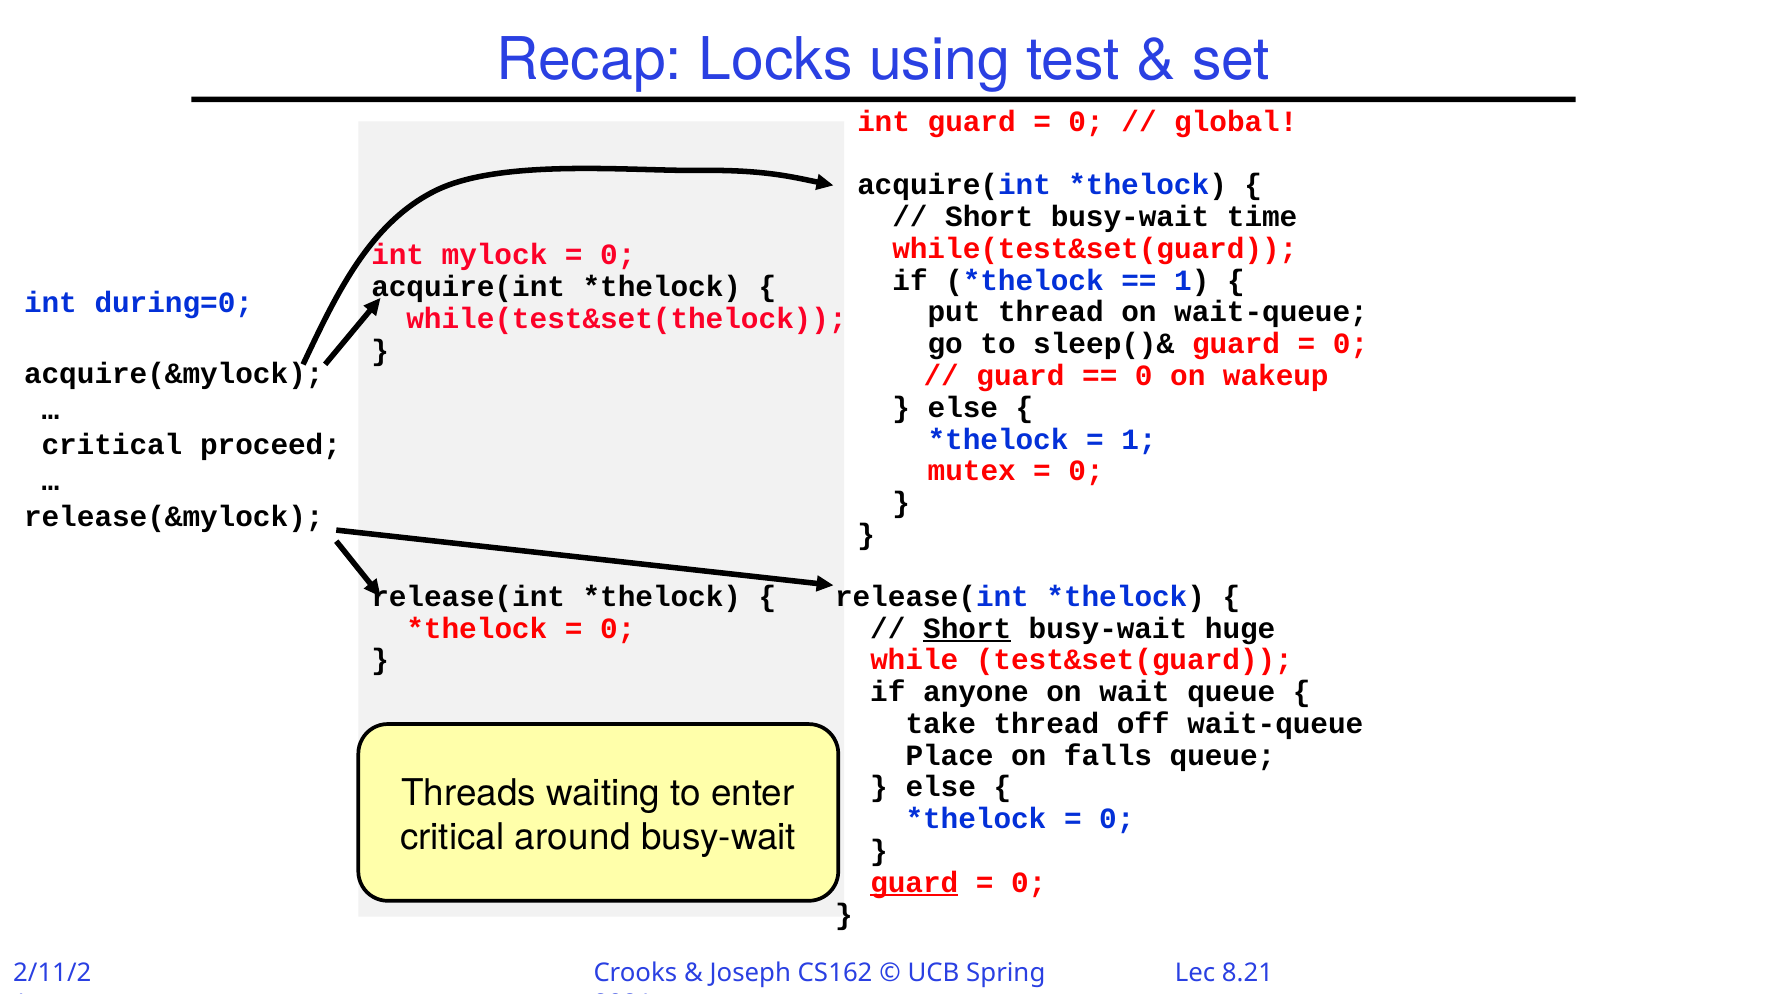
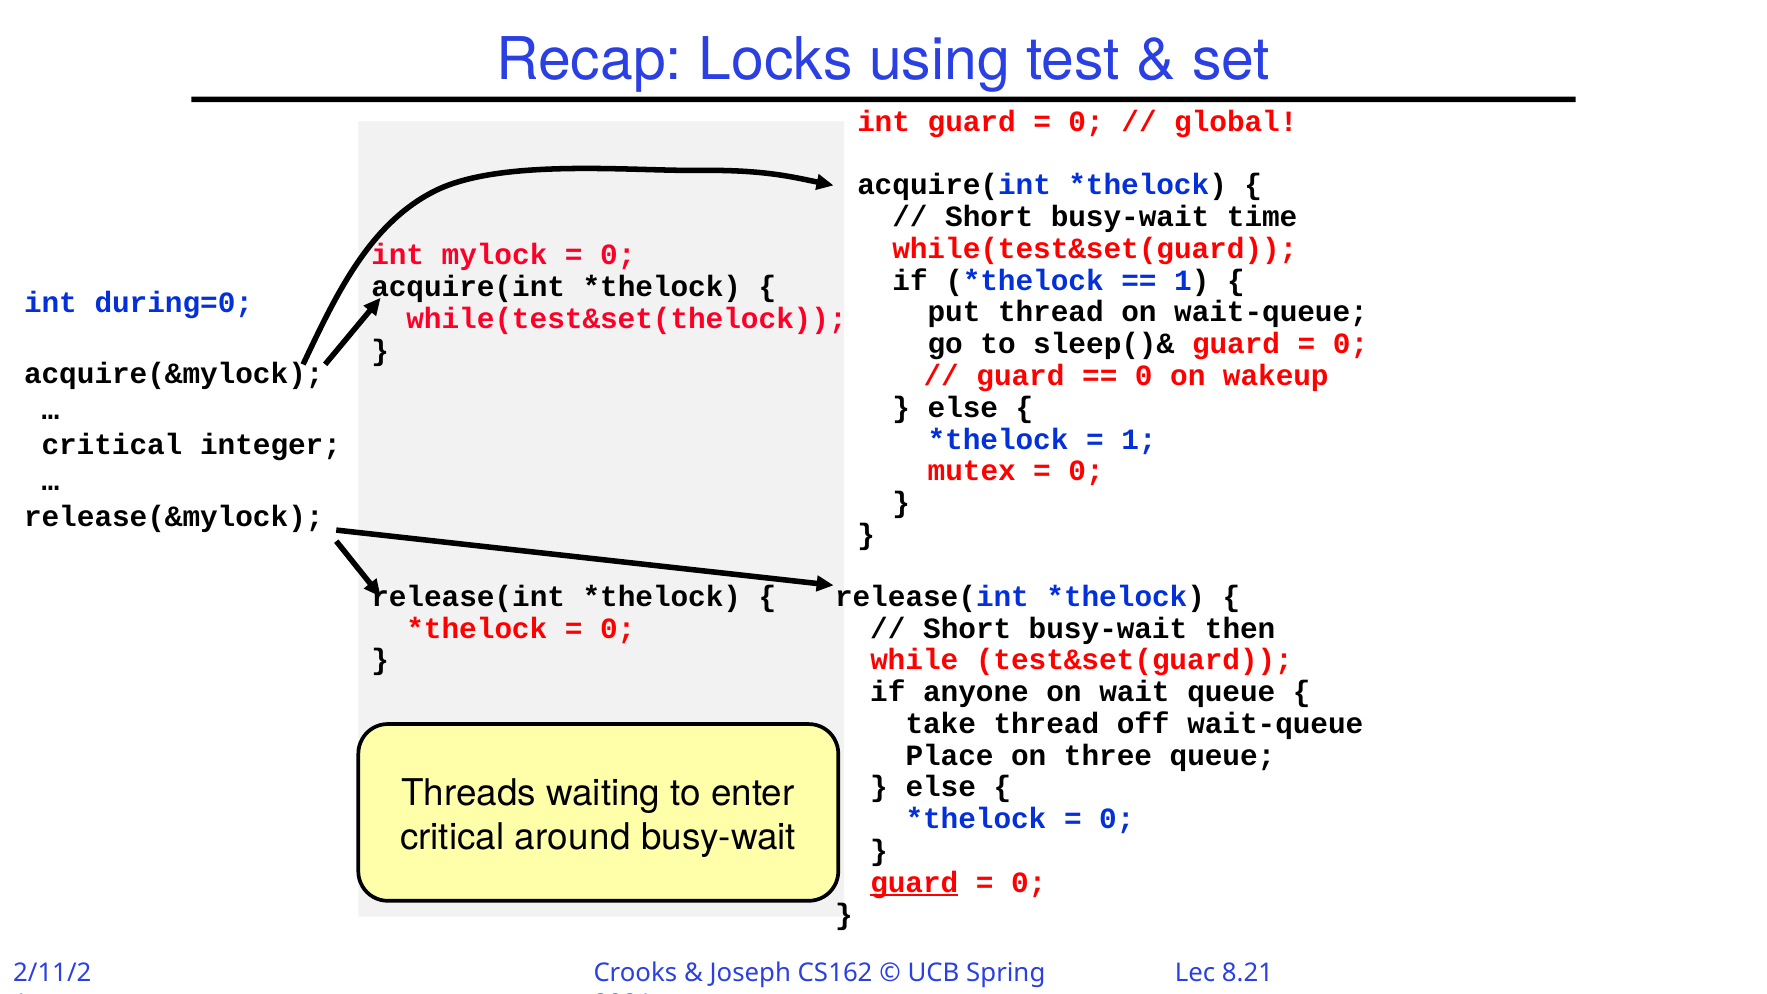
proceed: proceed -> integer (271, 445)
Short underline: present -> none (967, 628)
huge: huge -> then (1240, 628)
falls: falls -> three (1108, 755)
